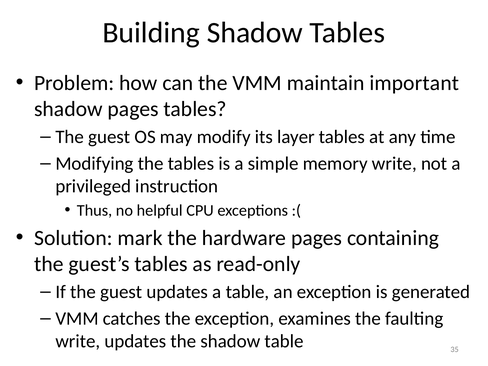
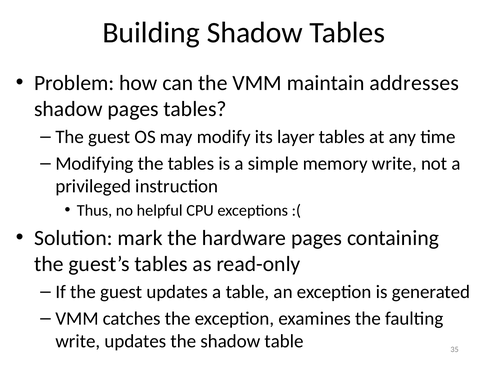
important: important -> addresses (414, 83)
